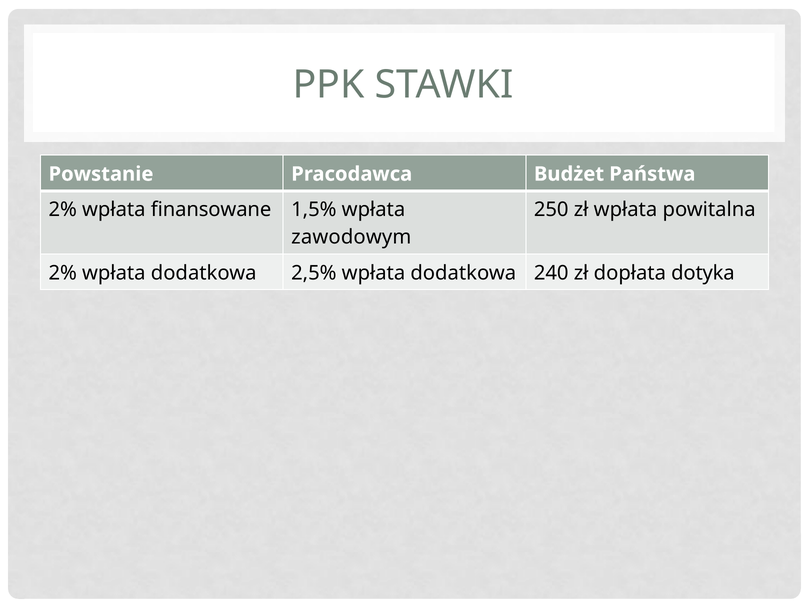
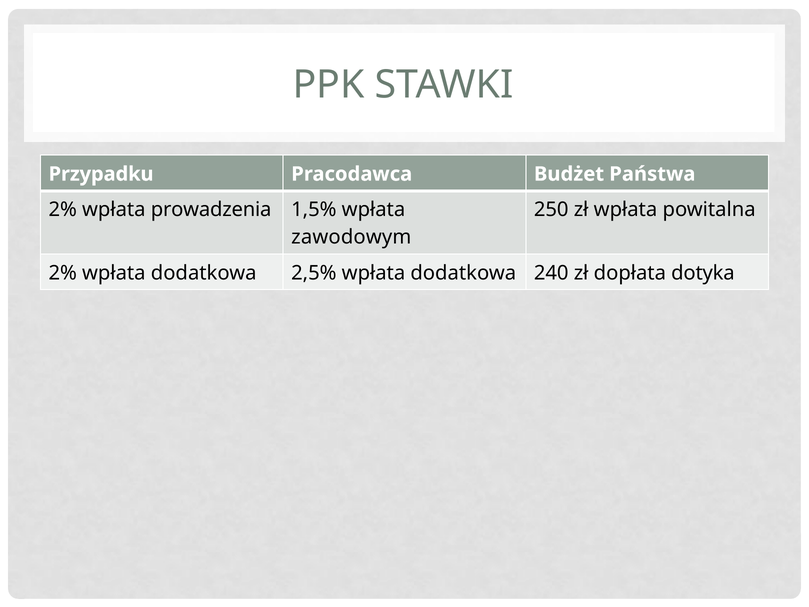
Powstanie: Powstanie -> Przypadku (101, 174)
finansowane: finansowane -> prowadzenia (211, 210)
